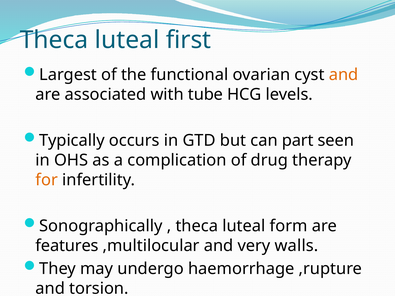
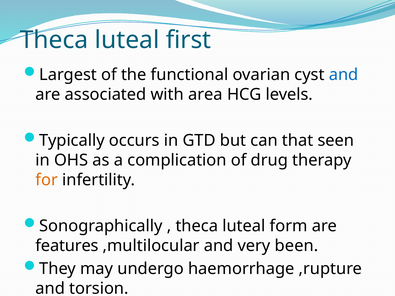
and colour: orange -> blue (344, 75)
tube: tube -> area (205, 94)
part: part -> that (298, 141)
walls: walls -> been (297, 246)
